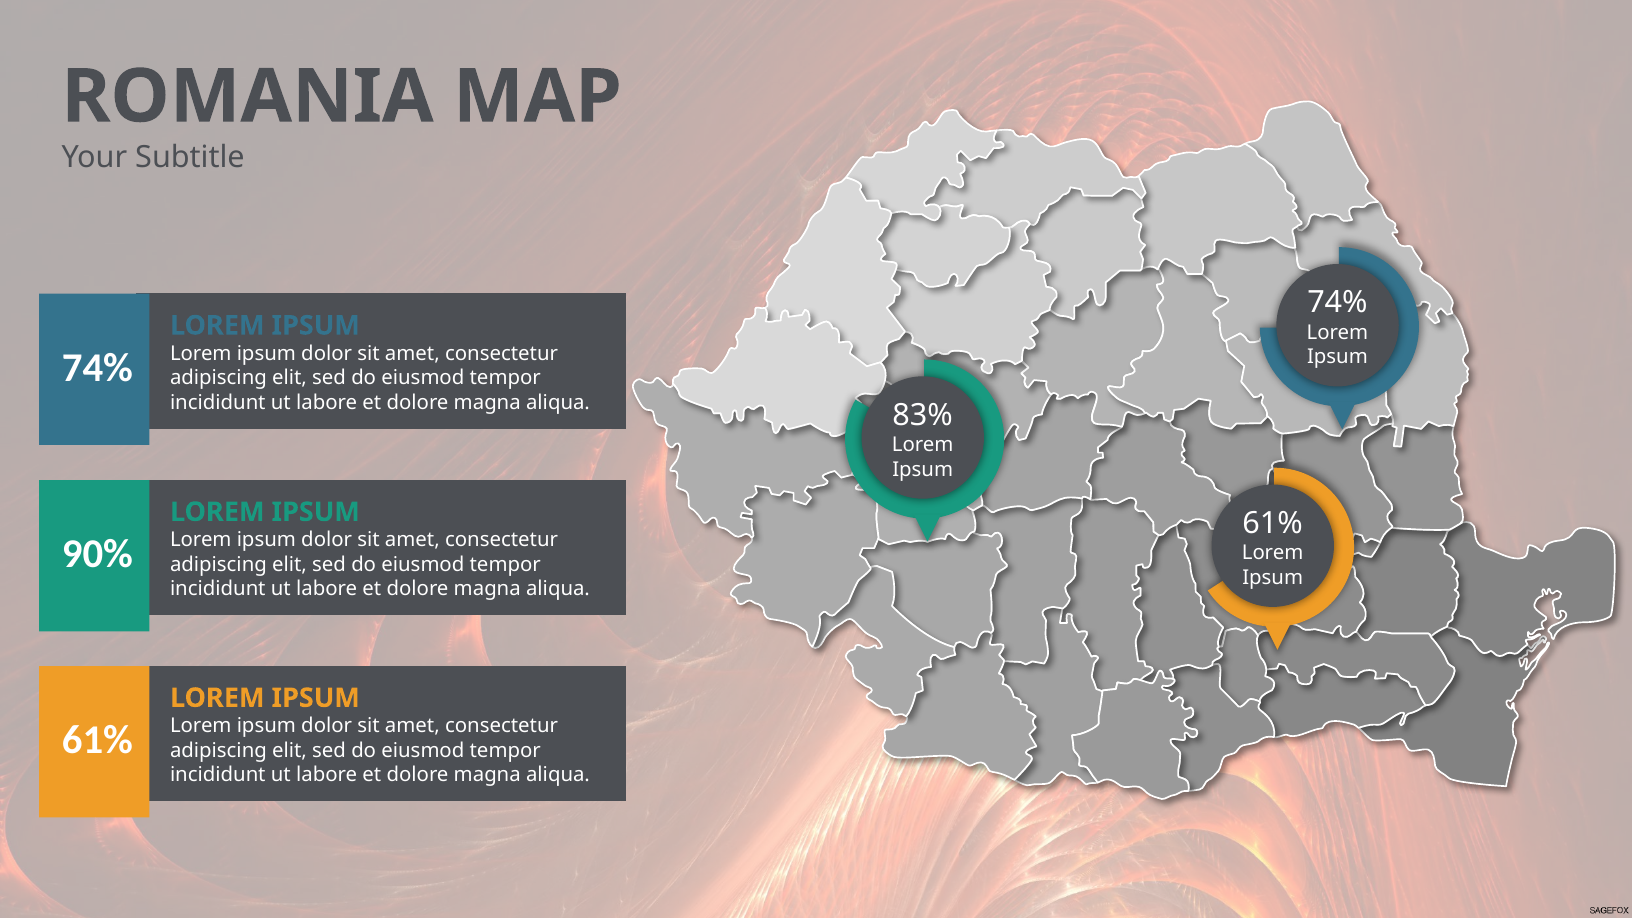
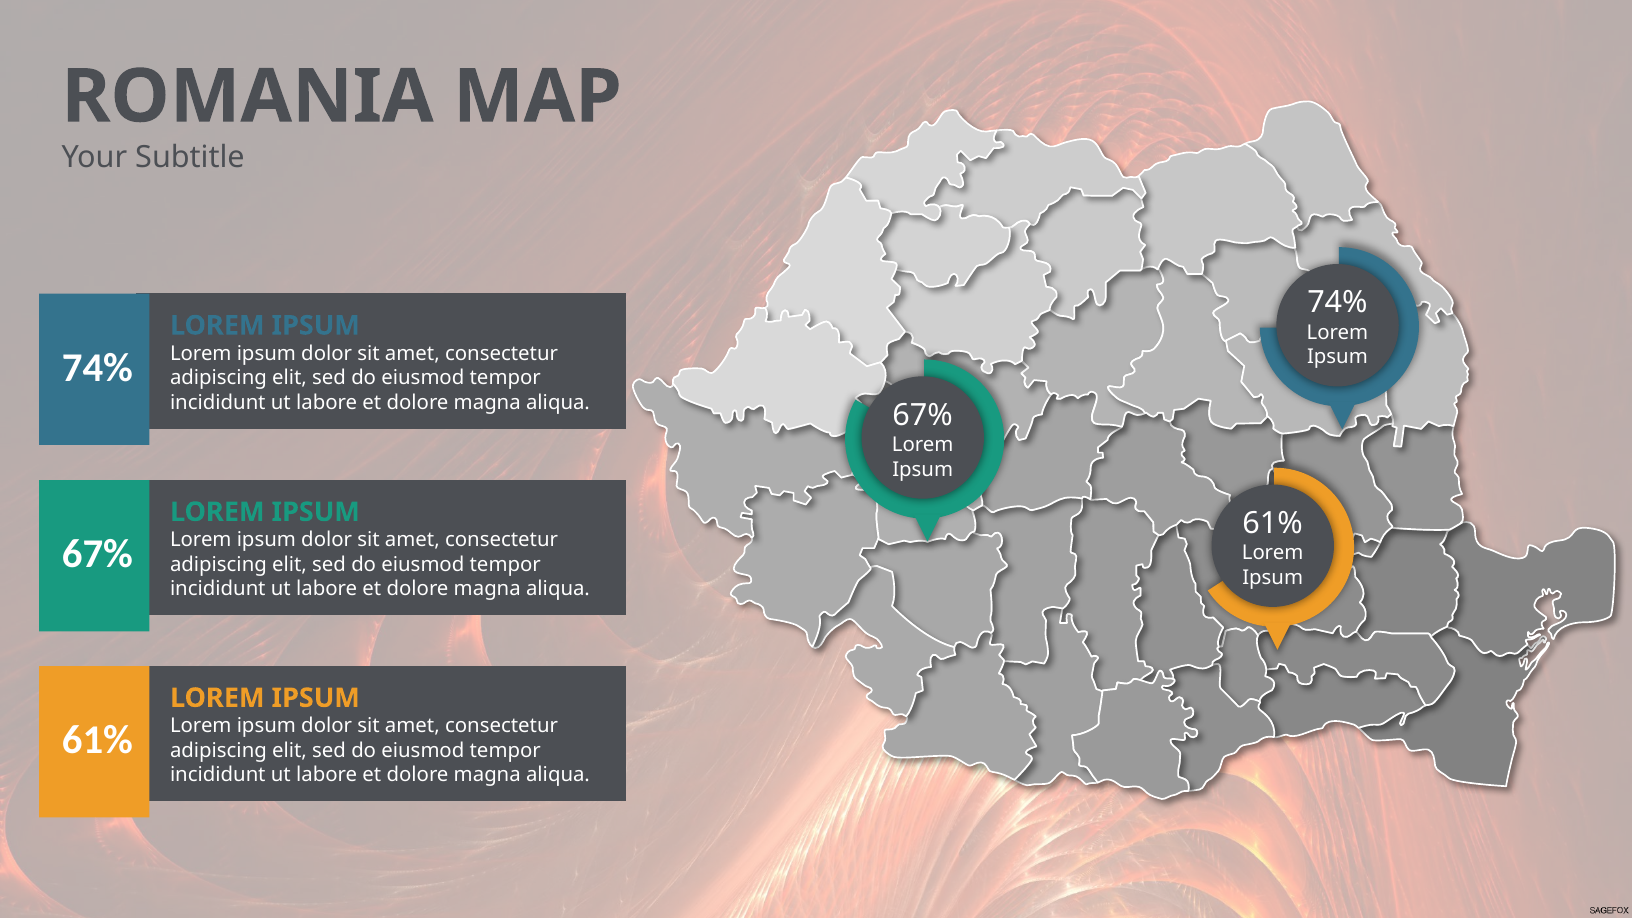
83%: 83% -> 67% (923, 415)
90%: 90% -> 67% (97, 554)
